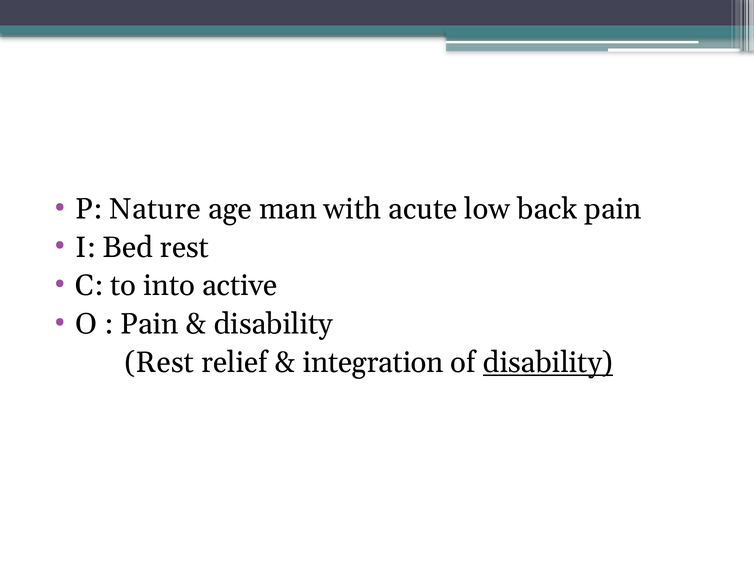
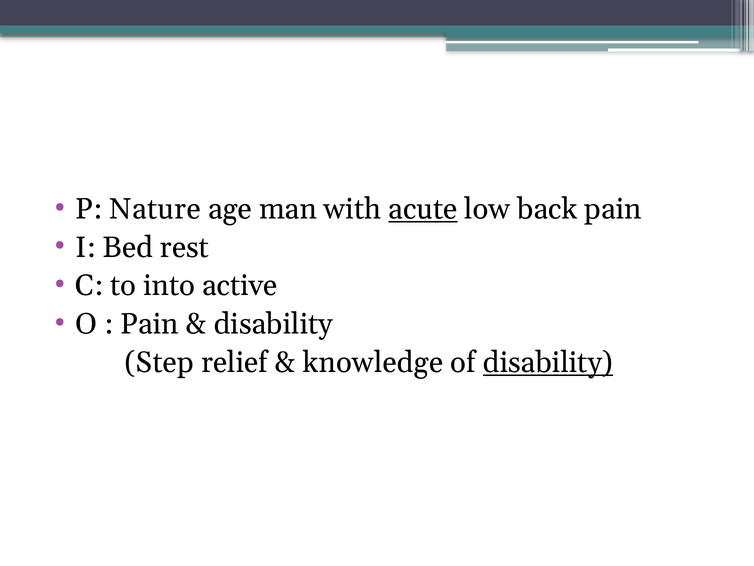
acute underline: none -> present (423, 209)
Rest: Rest -> Step (159, 362)
integration: integration -> knowledge (373, 362)
